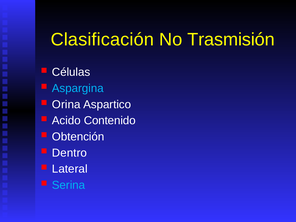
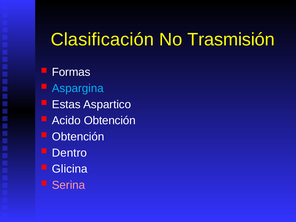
Células: Células -> Formas (71, 72)
Orina: Orina -> Estas (66, 104)
Acido Contenido: Contenido -> Obtención (110, 121)
Lateral: Lateral -> Glicina (70, 169)
Serina colour: light blue -> pink (69, 185)
